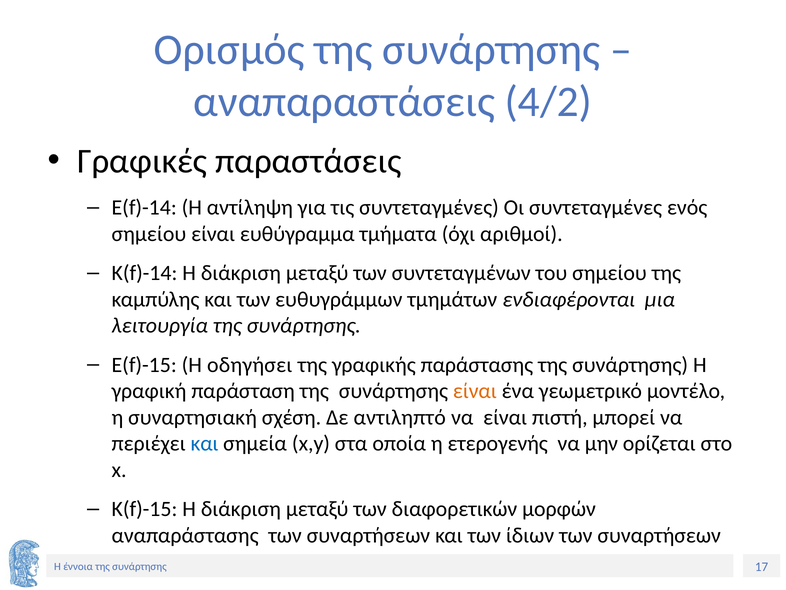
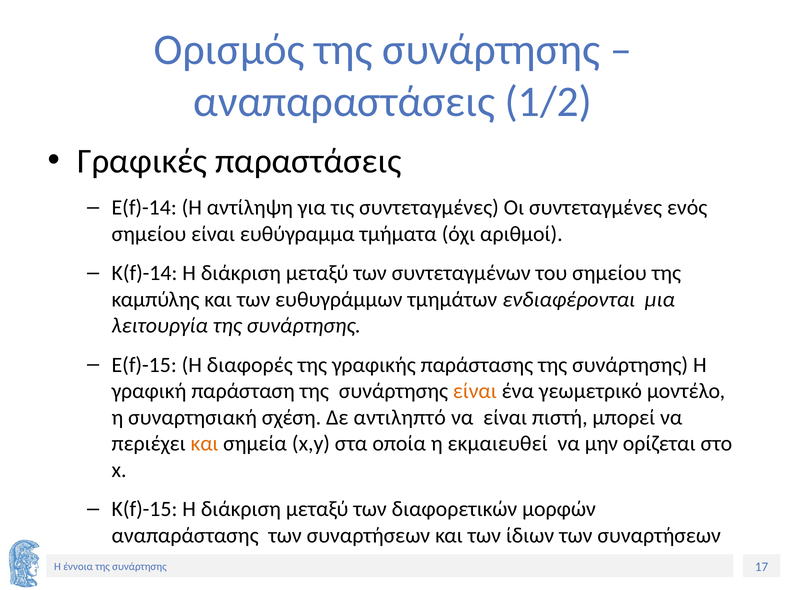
4/2: 4/2 -> 1/2 (549, 102)
οδηγήσει: οδηγήσει -> διαφορές (250, 365)
και colour: blue -> orange (205, 443)
ετερογενής: ετερογενής -> εκμαιευθεί (498, 443)
